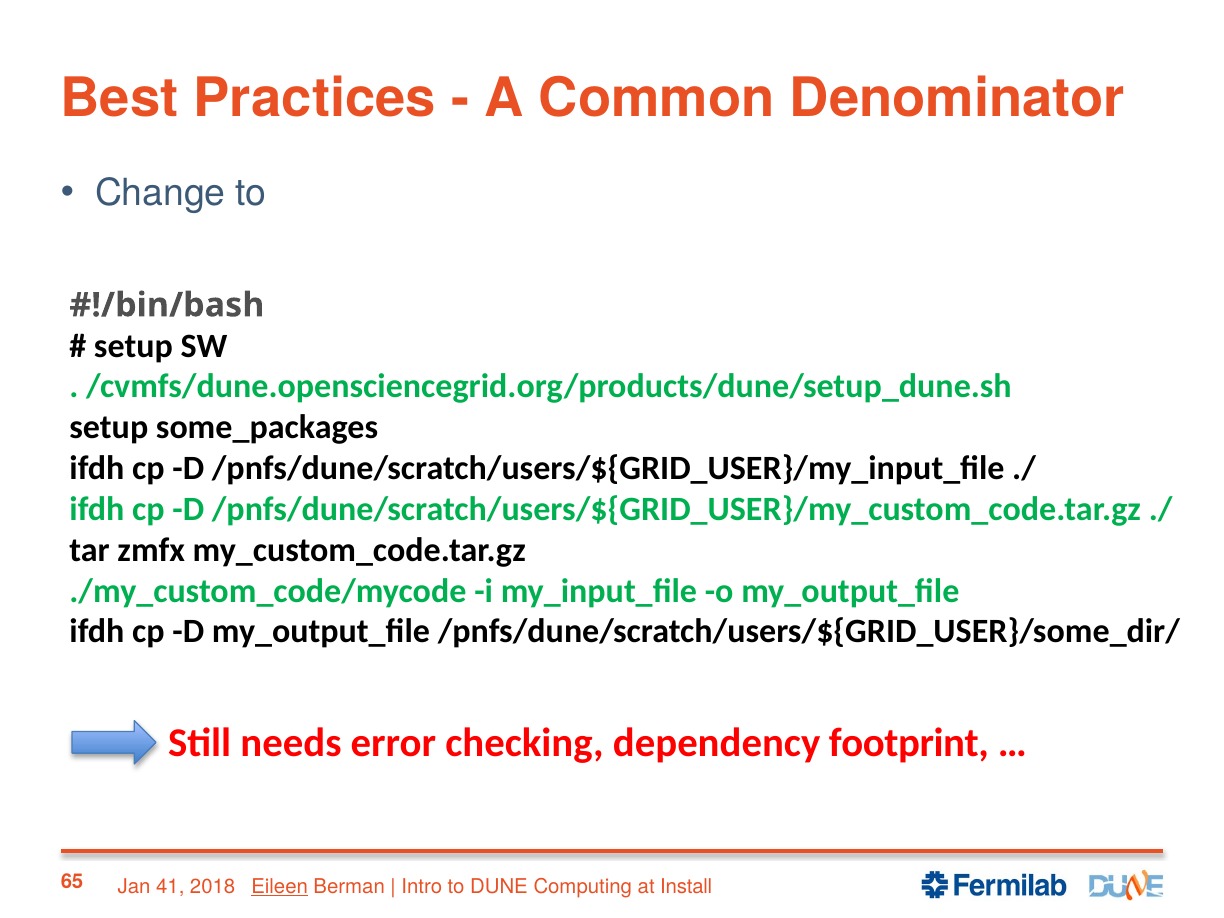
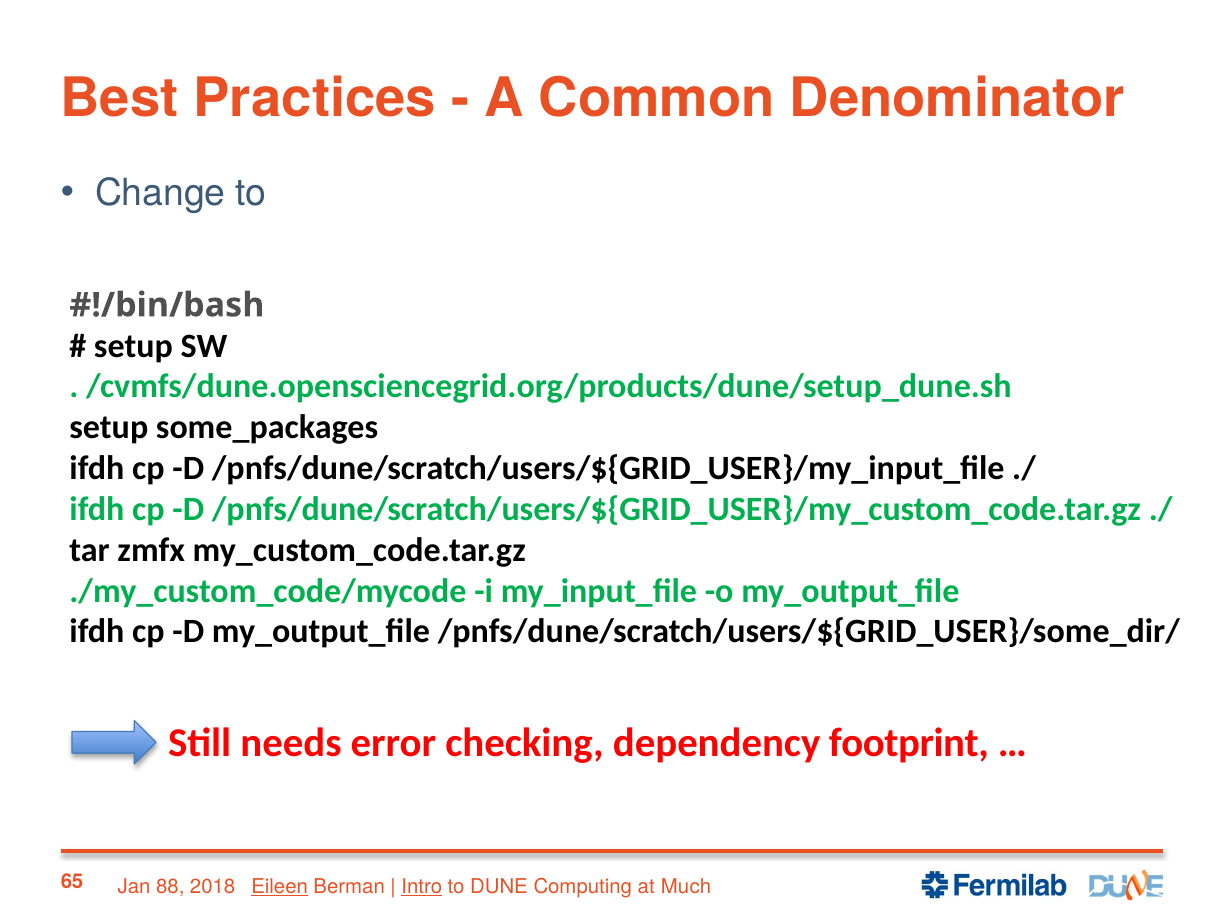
41: 41 -> 88 (170, 887)
Intro underline: none -> present (422, 887)
Install: Install -> Much (686, 887)
